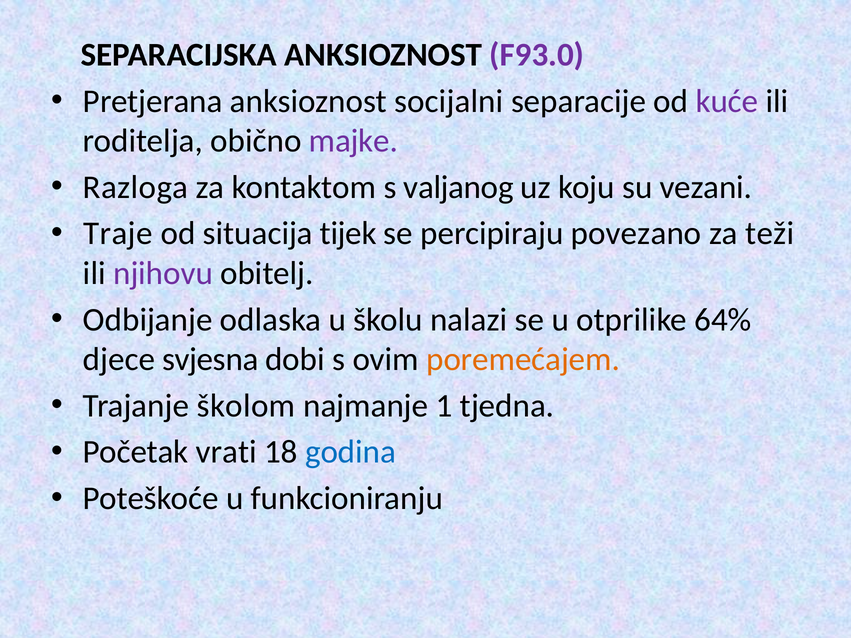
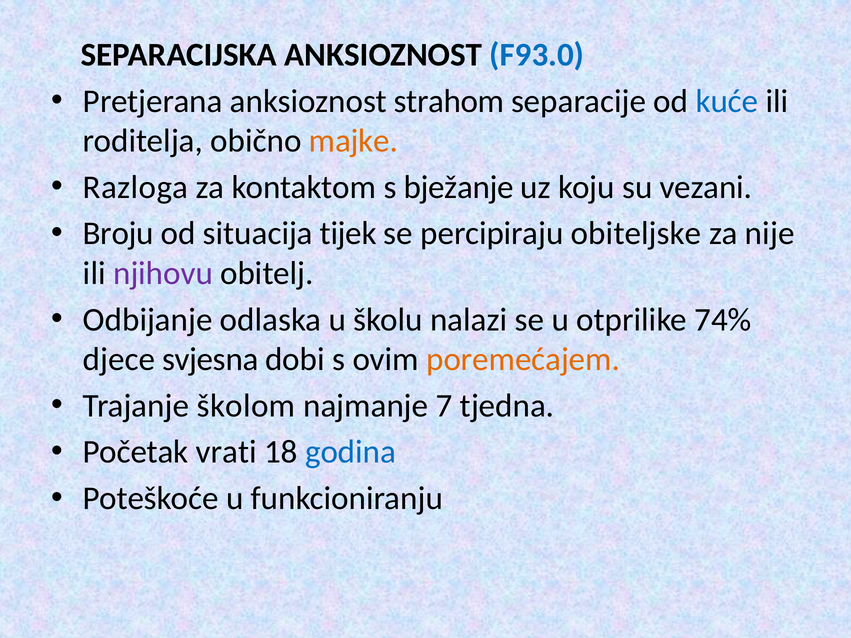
F93.0 colour: purple -> blue (537, 55)
socijalni: socijalni -> strahom (449, 101)
kuće colour: purple -> blue (727, 101)
majke colour: purple -> orange (353, 141)
valjanog: valjanog -> bježanje (459, 187)
Traje: Traje -> Broju (118, 234)
povezano: povezano -> obiteljske (636, 234)
teži: teži -> nije (770, 234)
64%: 64% -> 74% (723, 320)
1: 1 -> 7 (444, 406)
